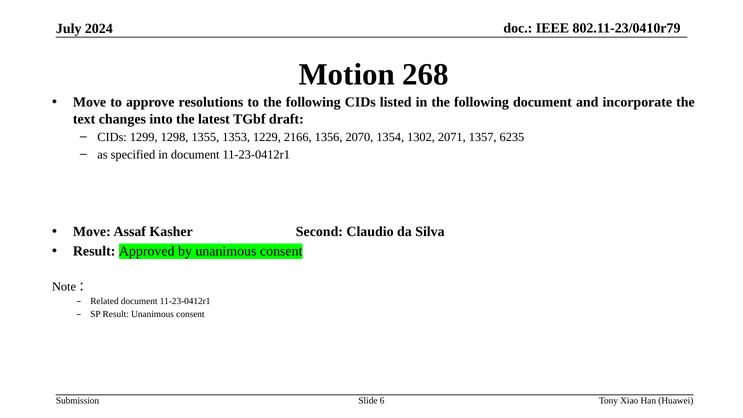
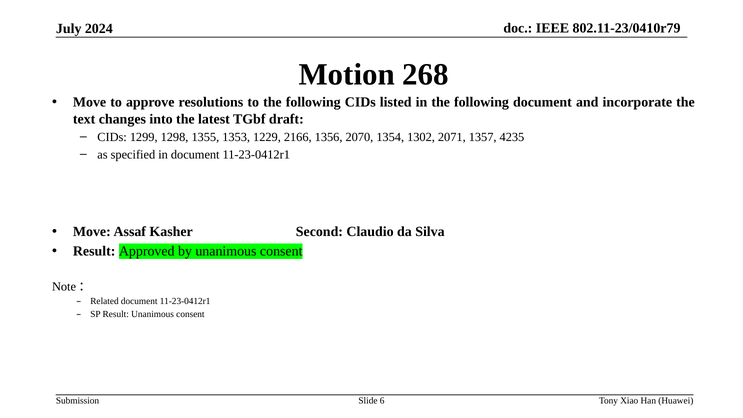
6235: 6235 -> 4235 (512, 137)
